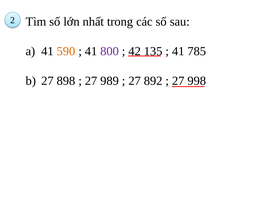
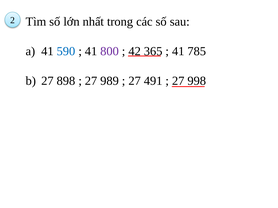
590 colour: orange -> blue (66, 51)
135: 135 -> 365 (153, 51)
892: 892 -> 491 (153, 81)
